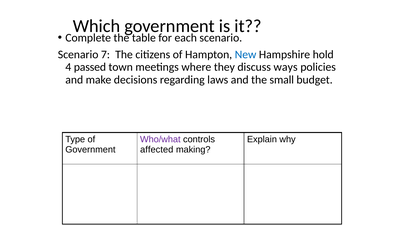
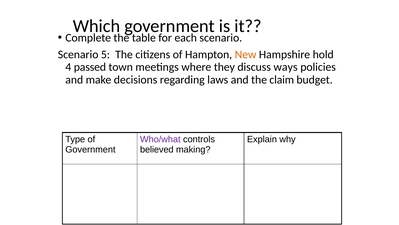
7: 7 -> 5 (105, 54)
New colour: blue -> orange (246, 54)
small: small -> claim (282, 80)
affected: affected -> believed (157, 149)
